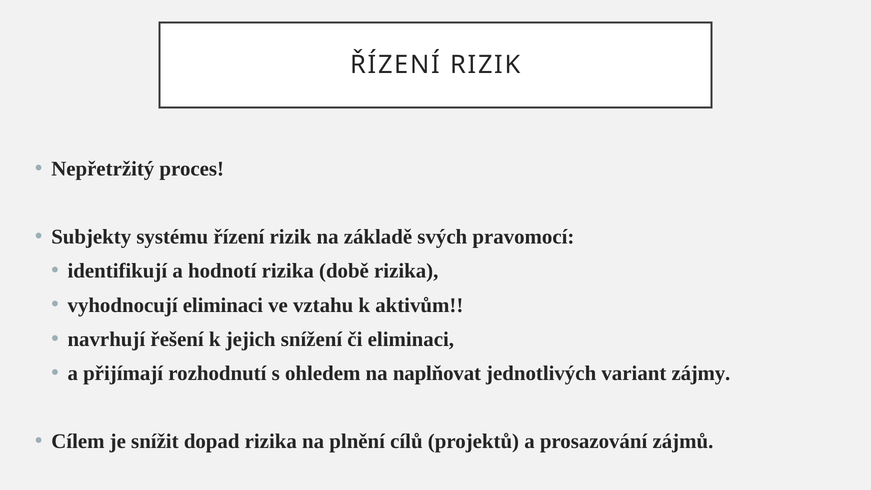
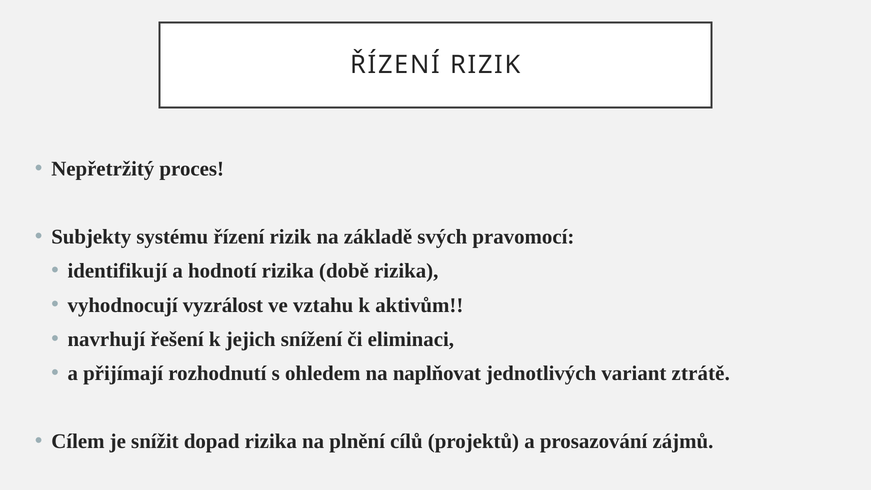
vyhodnocují eliminaci: eliminaci -> vyzrálost (223, 305)
zájmy: zájmy -> ztrátě (701, 373)
